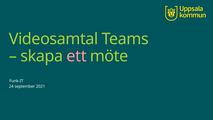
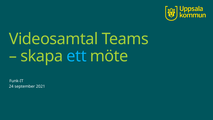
ett colour: pink -> light blue (77, 56)
